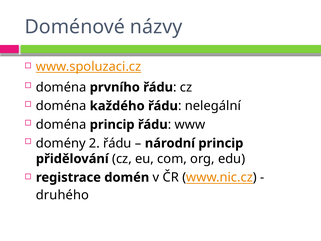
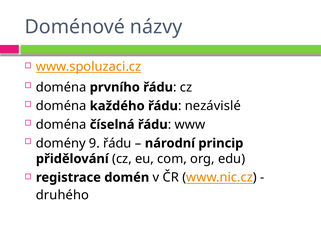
nelegální: nelegální -> nezávislé (213, 106)
doména princip: princip -> číselná (112, 124)
2: 2 -> 9 (94, 143)
